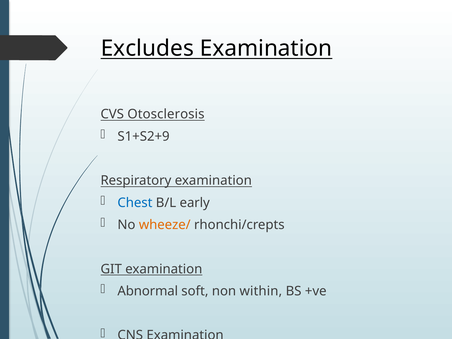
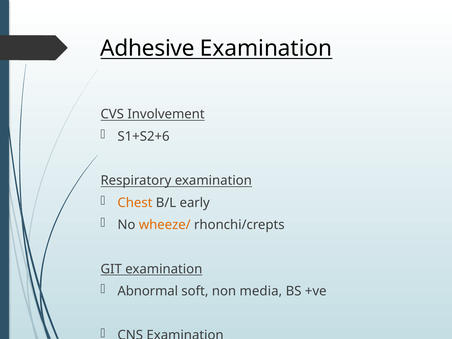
Excludes: Excludes -> Adhesive (147, 48)
Otosclerosis: Otosclerosis -> Involvement (166, 114)
S1+S2+9: S1+S2+9 -> S1+S2+6 (144, 136)
Chest colour: blue -> orange (135, 203)
within: within -> media (261, 291)
